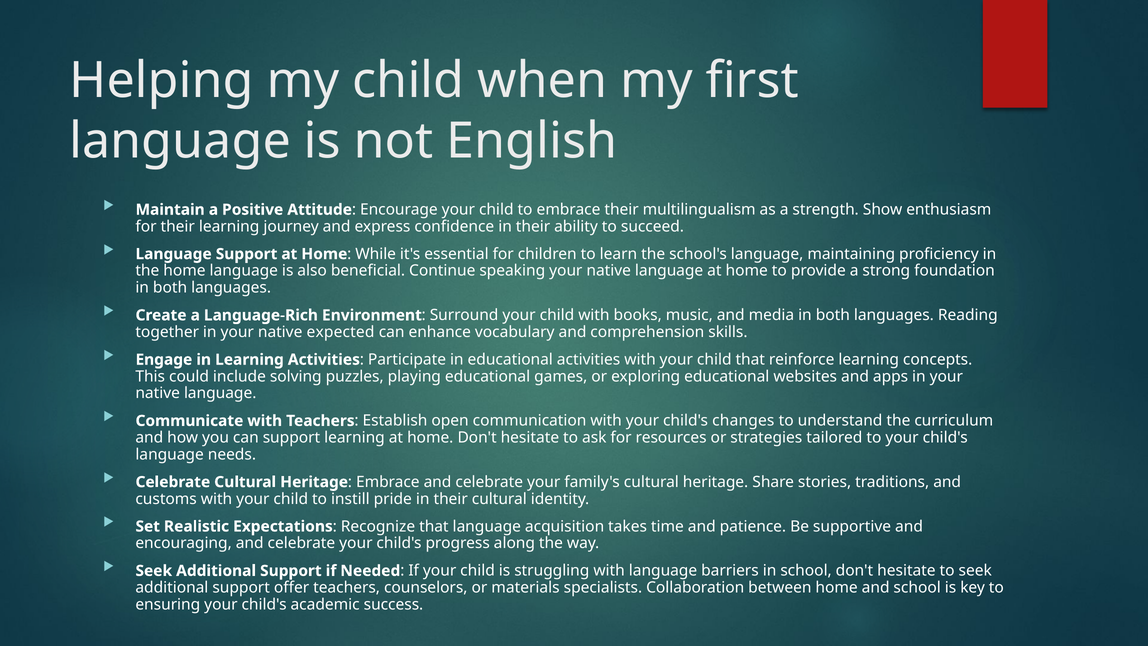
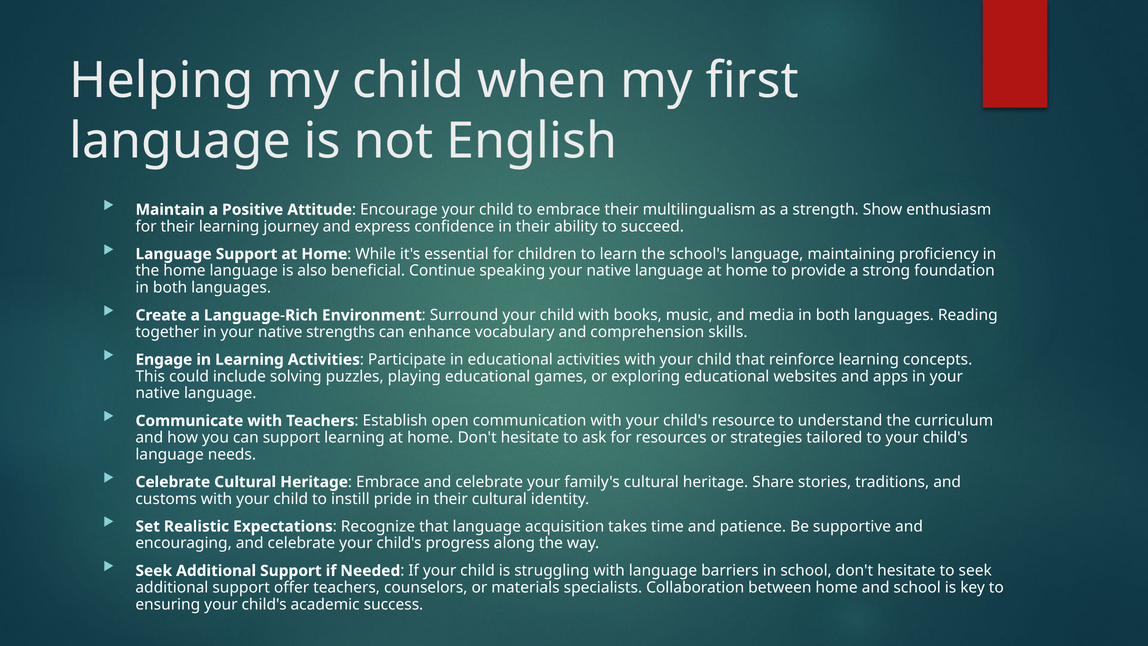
expected: expected -> strengths (341, 332)
changes: changes -> resource (743, 421)
